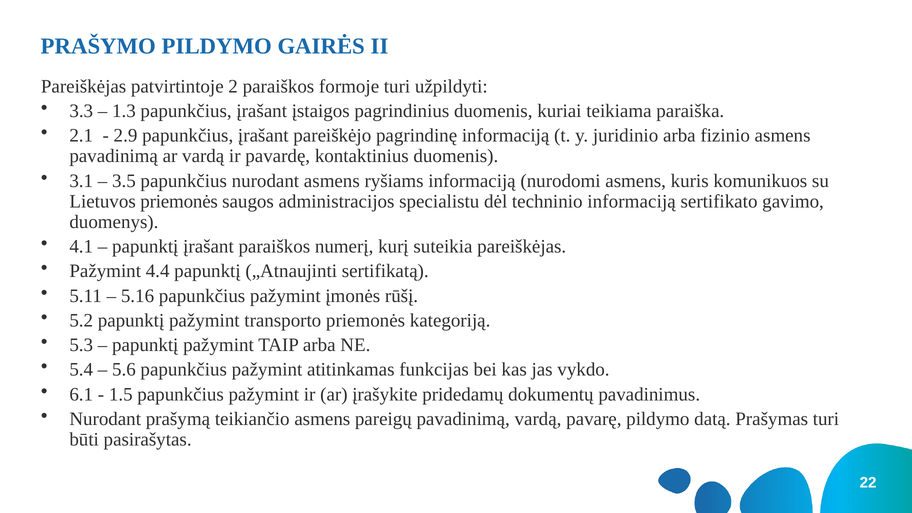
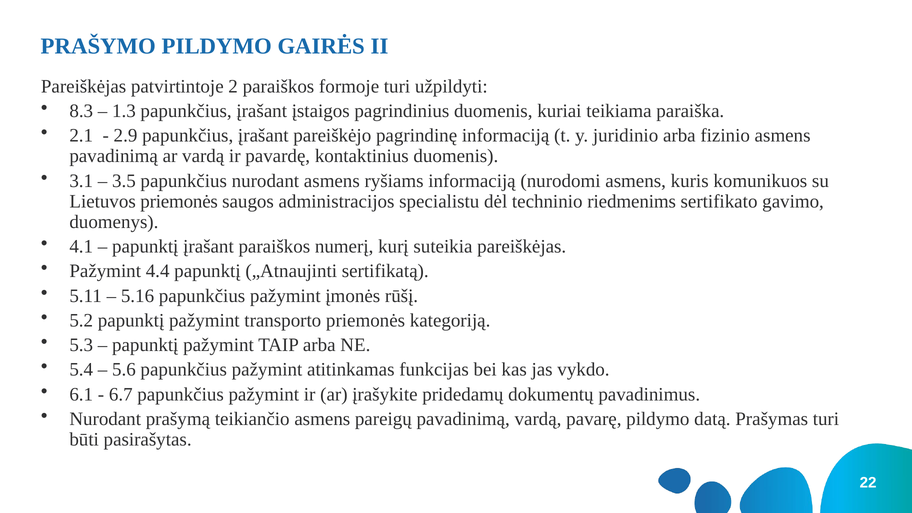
3.3: 3.3 -> 8.3 (81, 111)
techninio informaciją: informaciją -> riedmenims (632, 201)
1.5: 1.5 -> 6.7 (121, 394)
